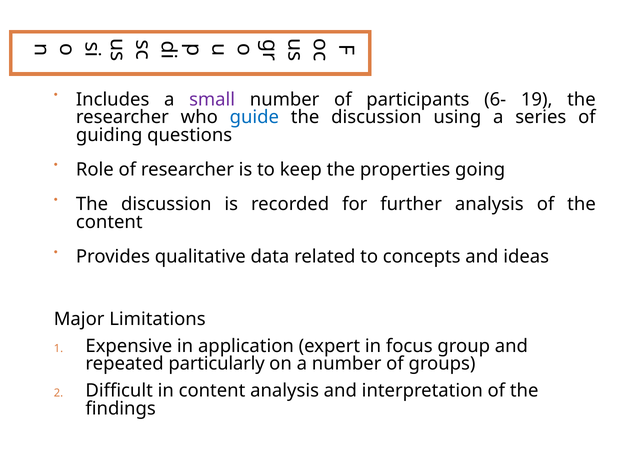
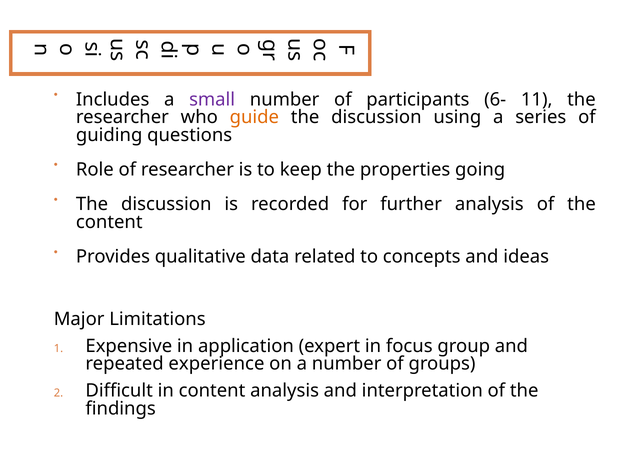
19: 19 -> 11 (537, 99)
guide colour: blue -> orange (254, 117)
particularly: particularly -> experience (216, 363)
